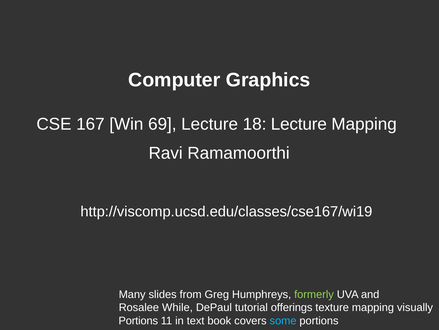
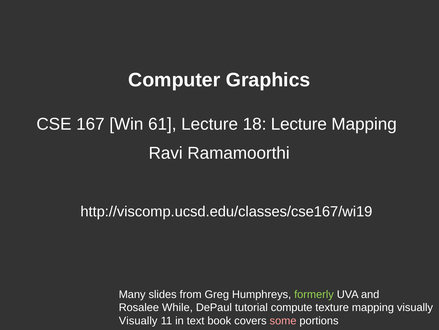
69: 69 -> 61 (162, 124)
offerings: offerings -> compute (292, 307)
Portions: Portions -> Visually (138, 320)
some colour: light blue -> pink (283, 320)
